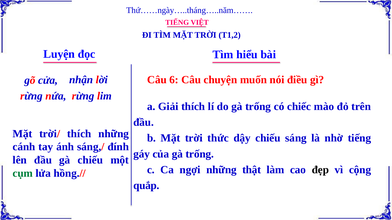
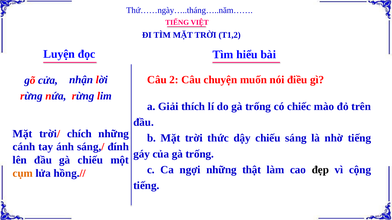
6: 6 -> 2 (174, 80)
trời/ thích: thích -> chích (79, 134)
cụm colour: green -> orange (23, 173)
quắp: quắp -> tiếng (146, 186)
